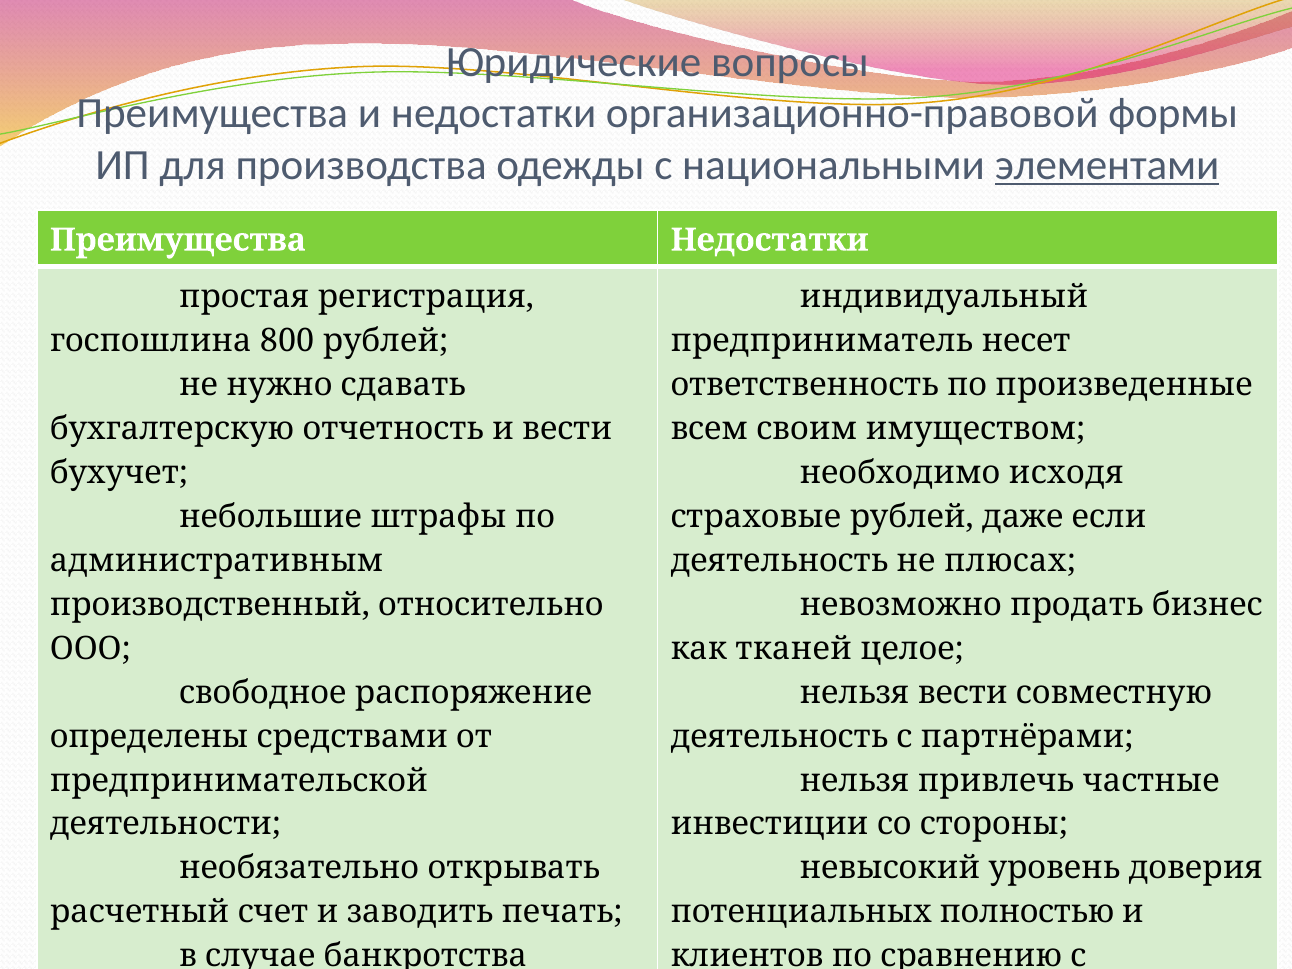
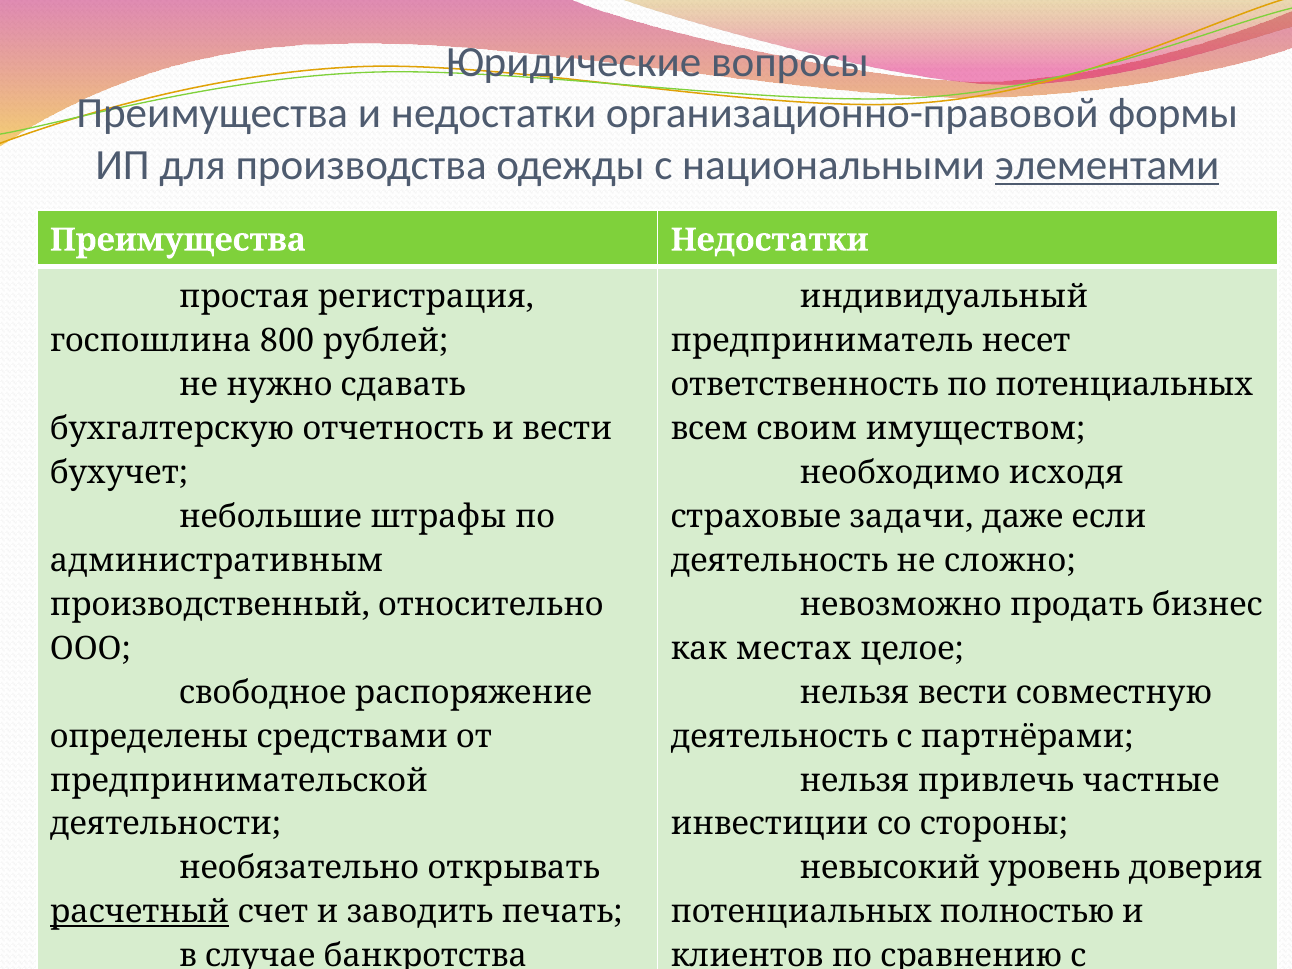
по произведенные: произведенные -> потенциальных (1124, 385)
страховые рублей: рублей -> задачи (911, 517)
плюсах: плюсах -> сложно (1010, 561)
тканей: тканей -> местах (794, 649)
расчетный underline: none -> present (140, 912)
